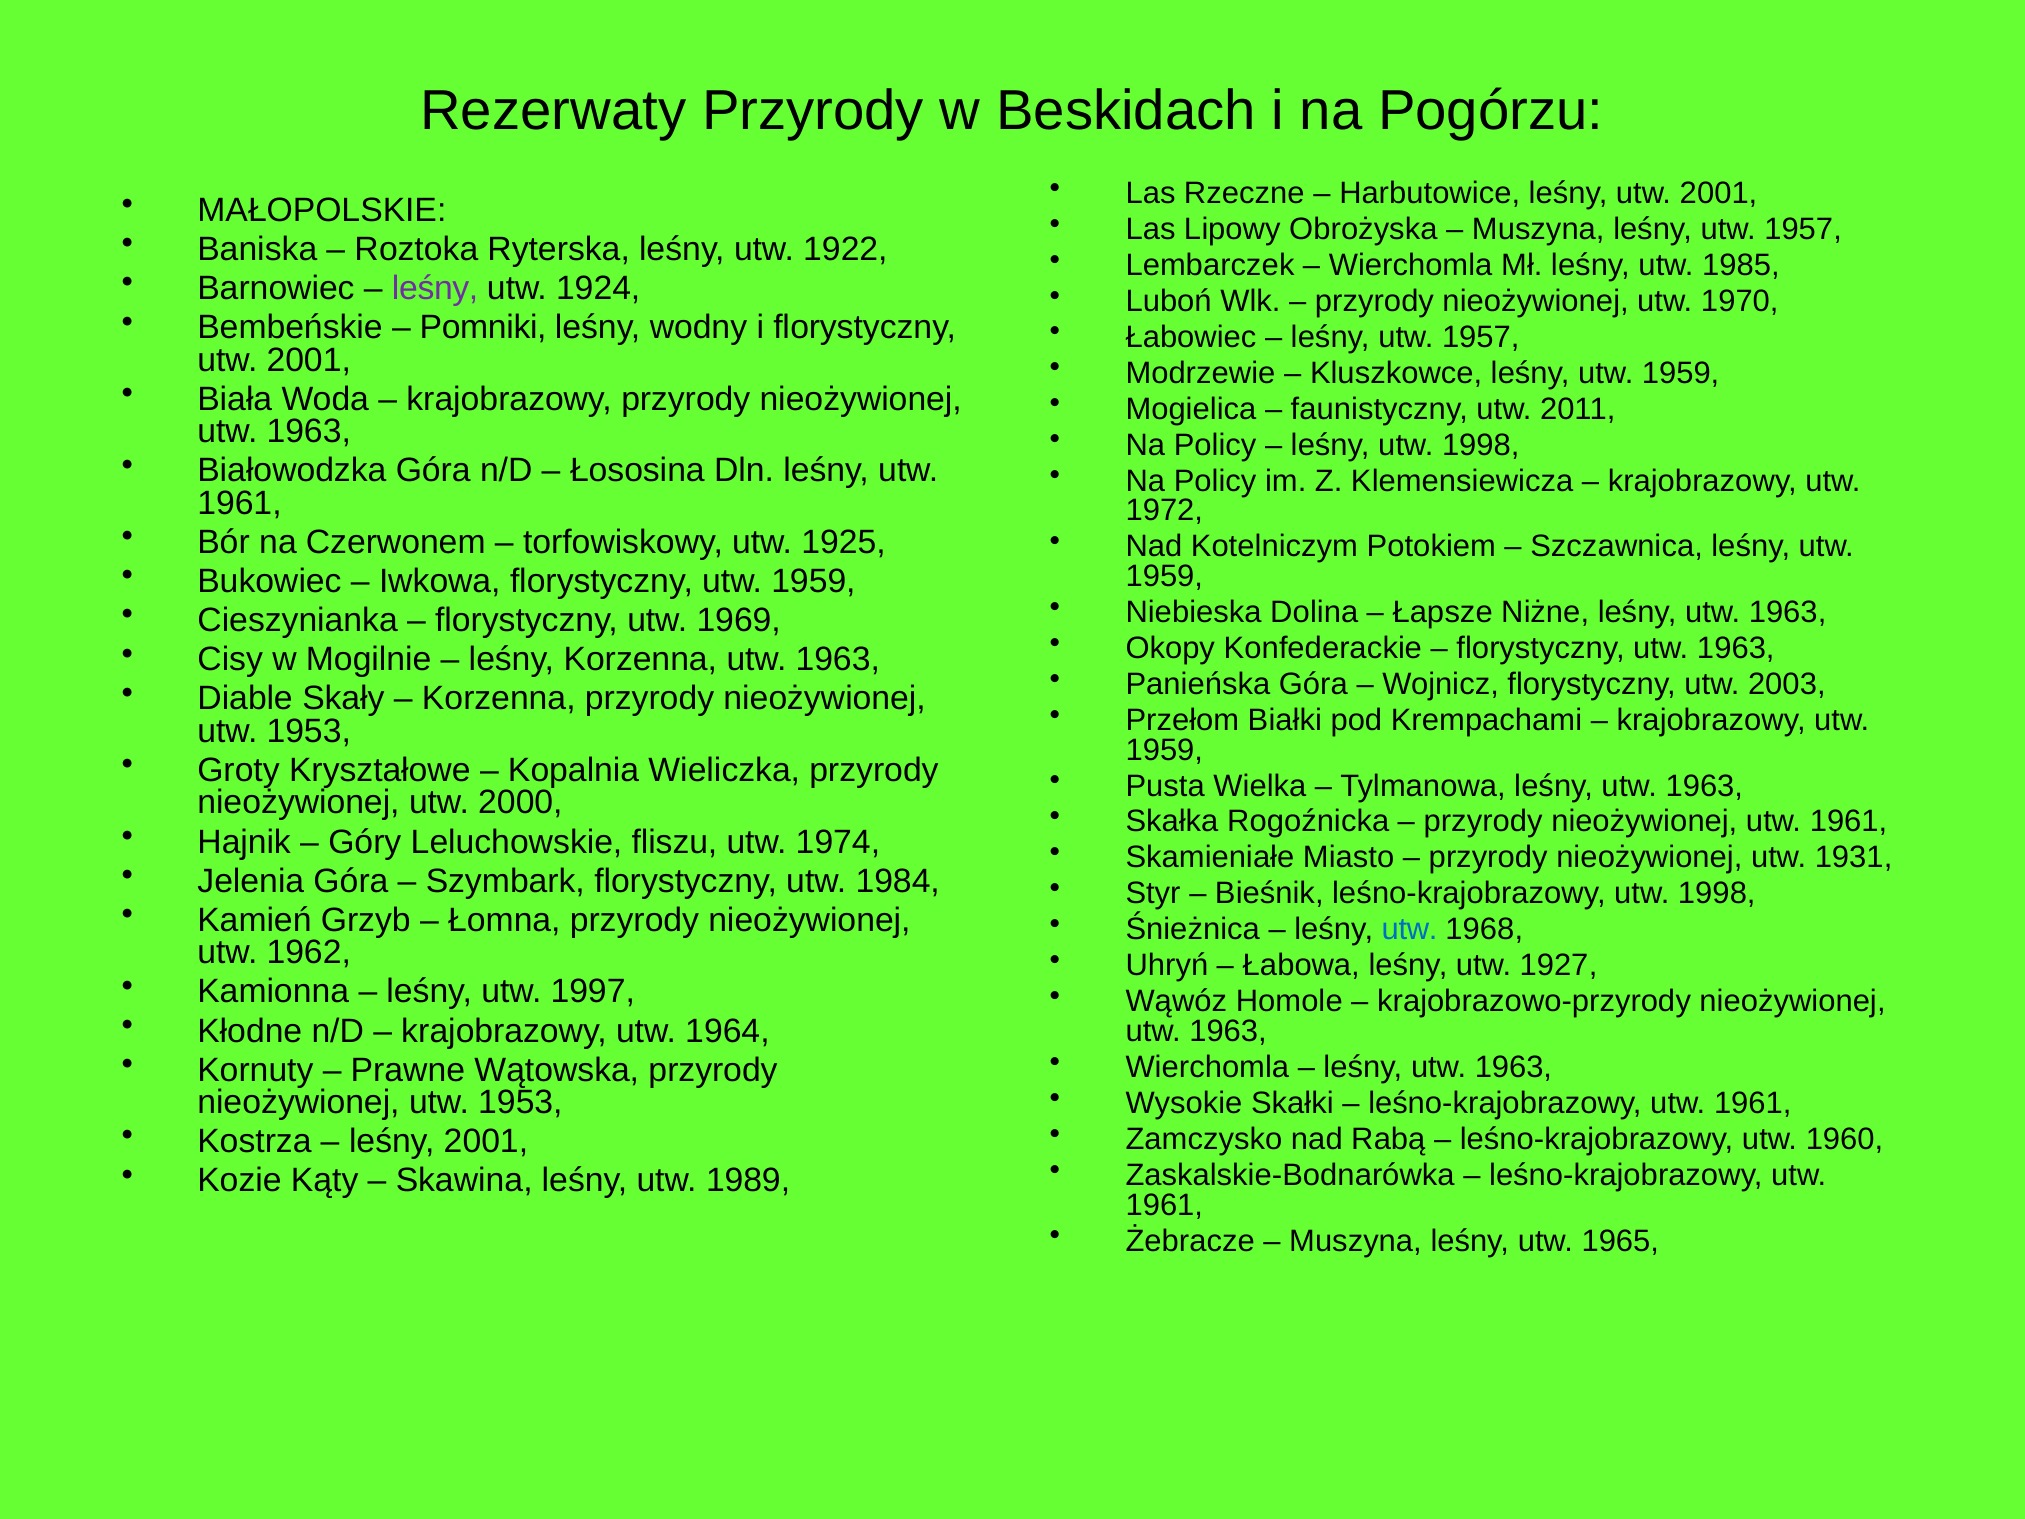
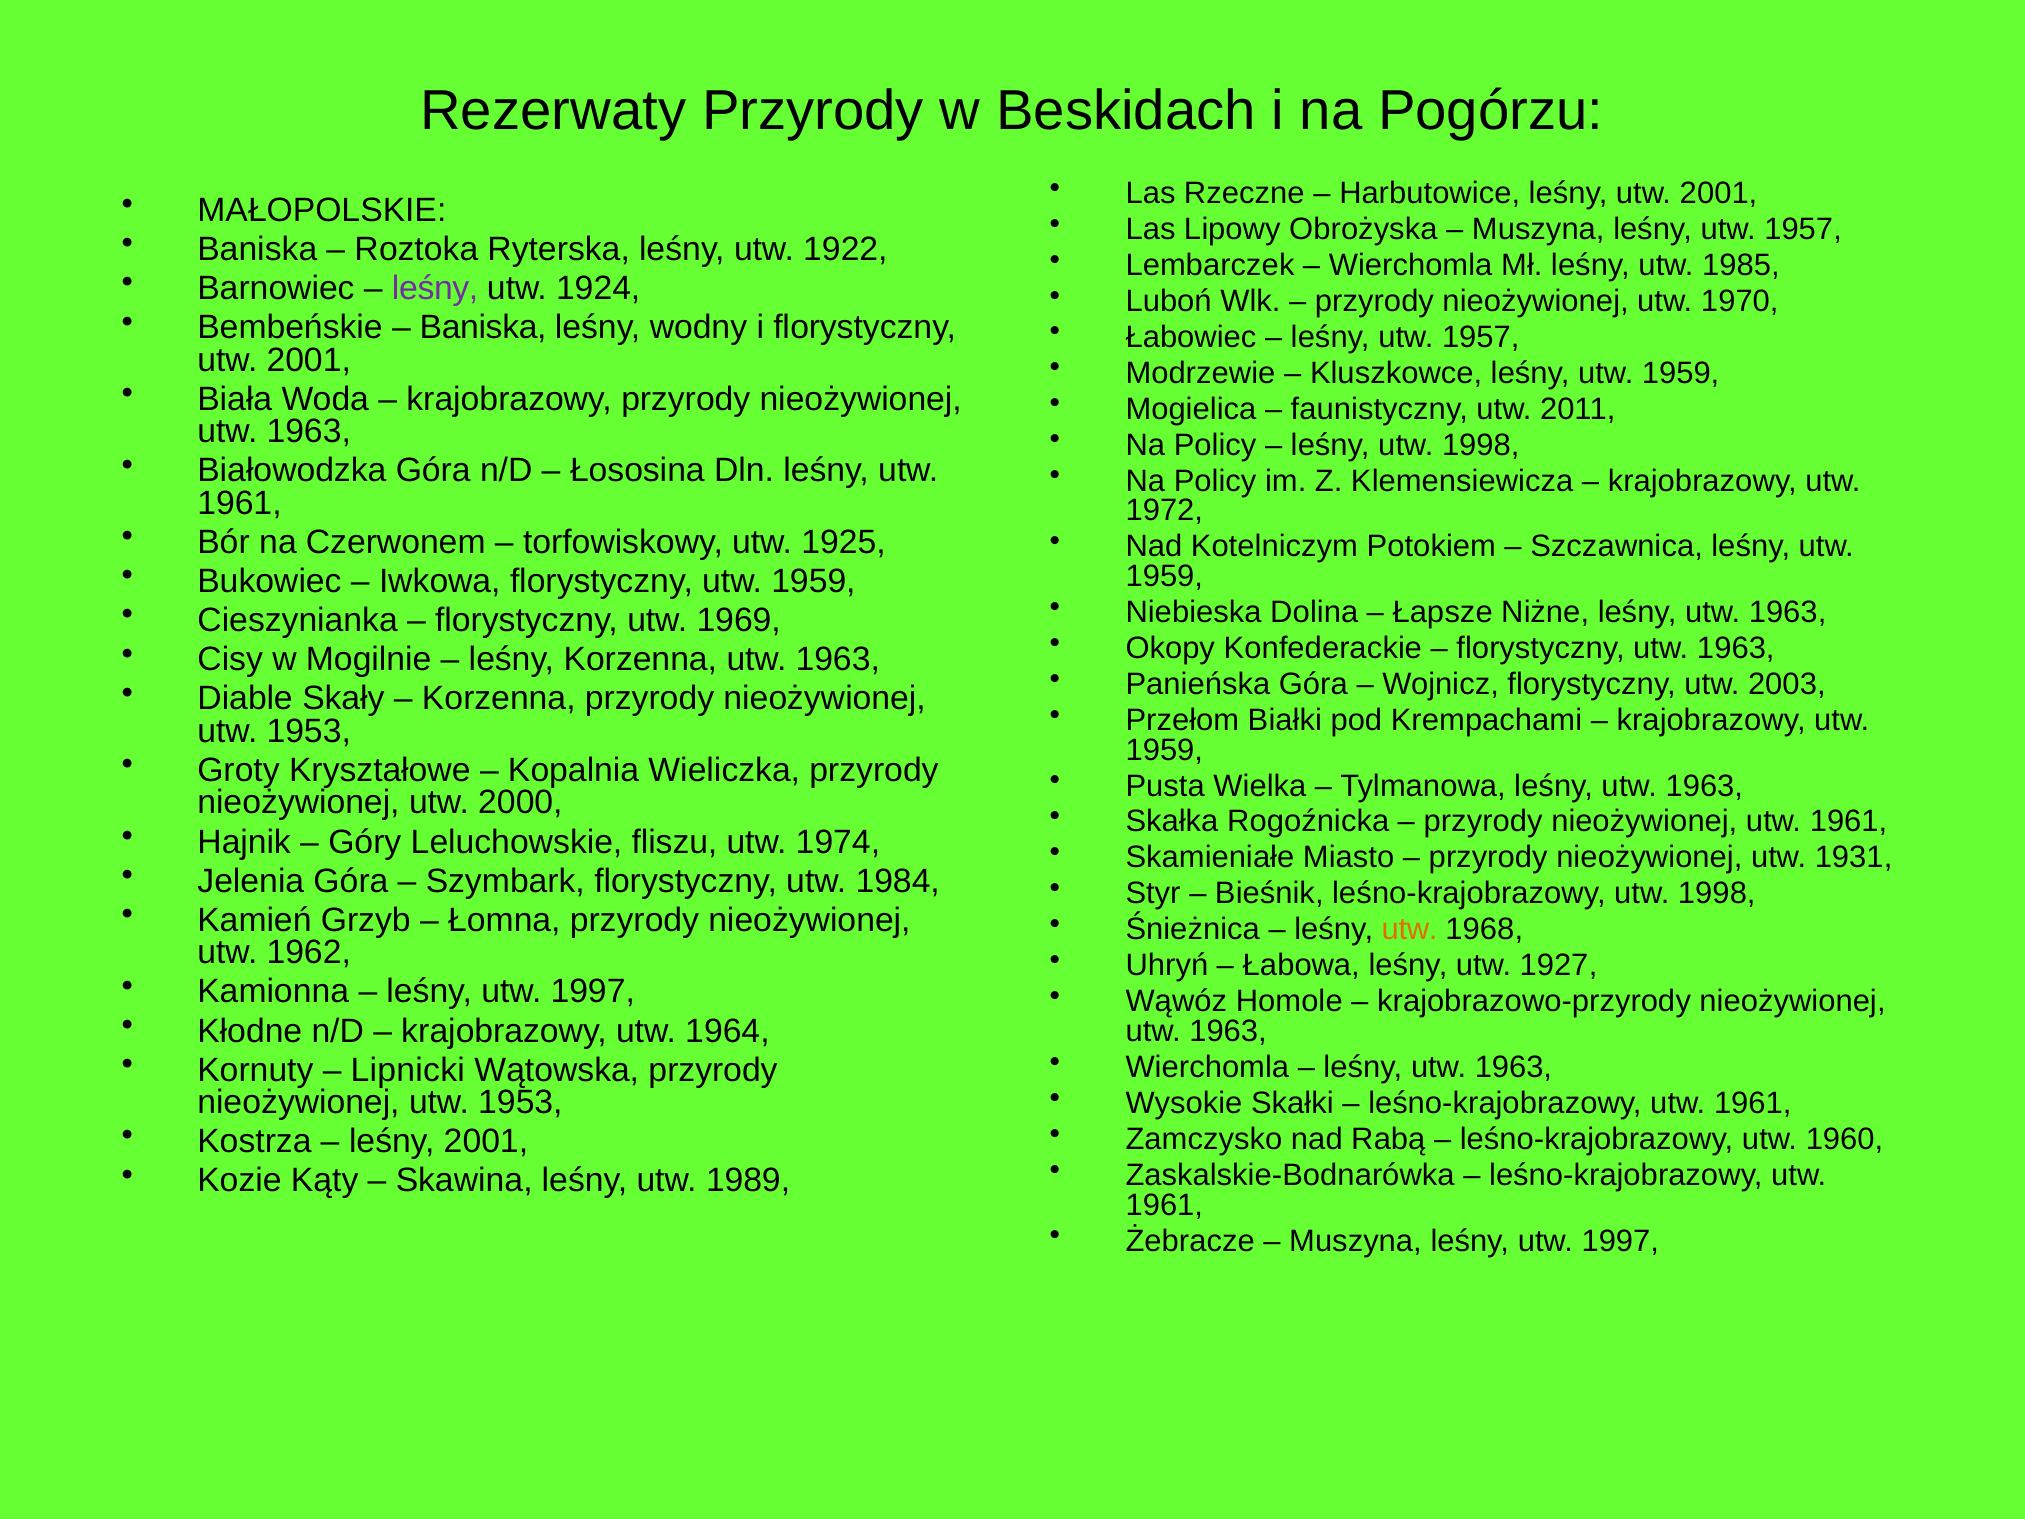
Pomniki: Pomniki -> Baniska (483, 328)
utw colour: blue -> orange (1409, 930)
Prawne: Prawne -> Lipnicki (408, 1070)
Muszyna leśny utw 1965: 1965 -> 1997 (1620, 1241)
